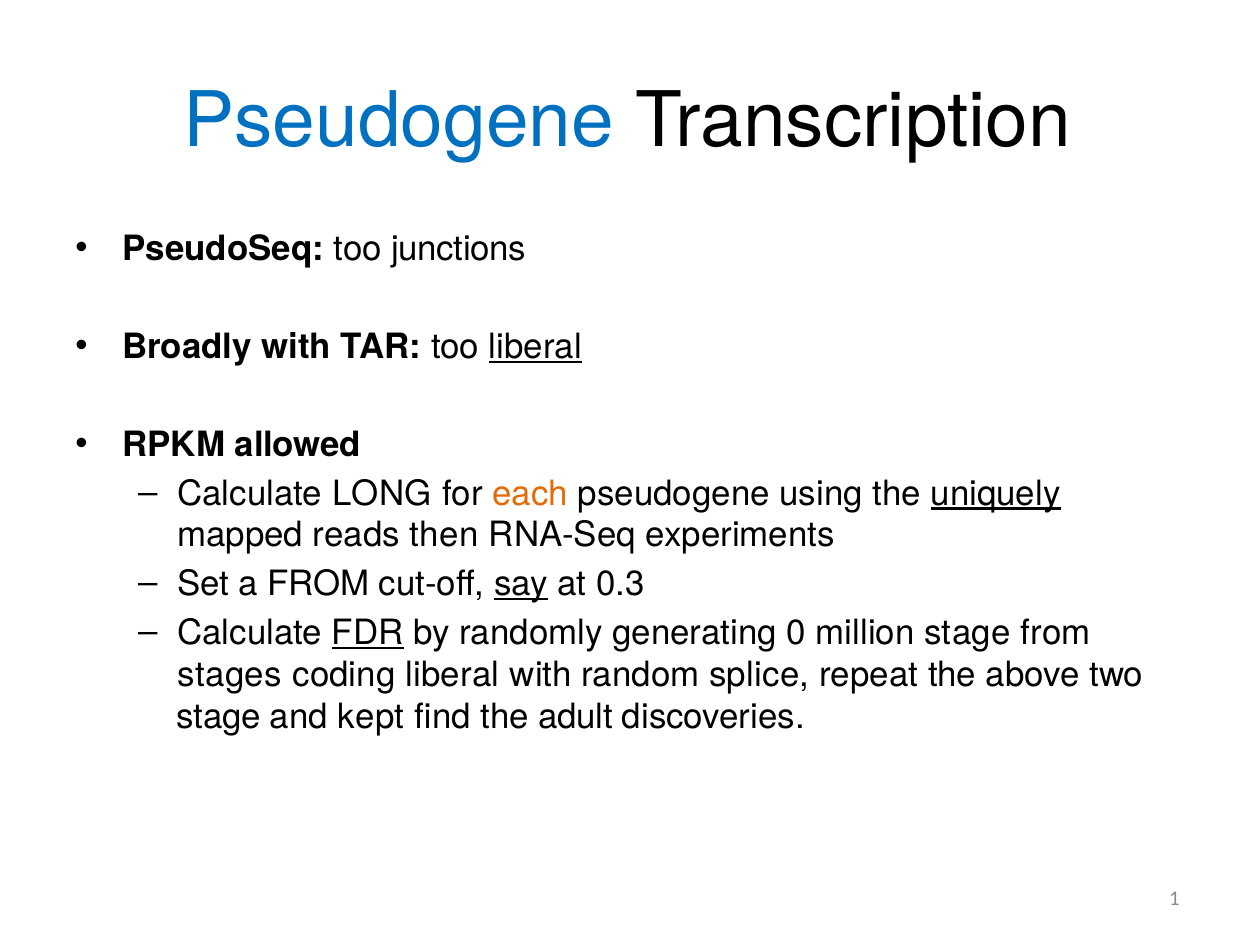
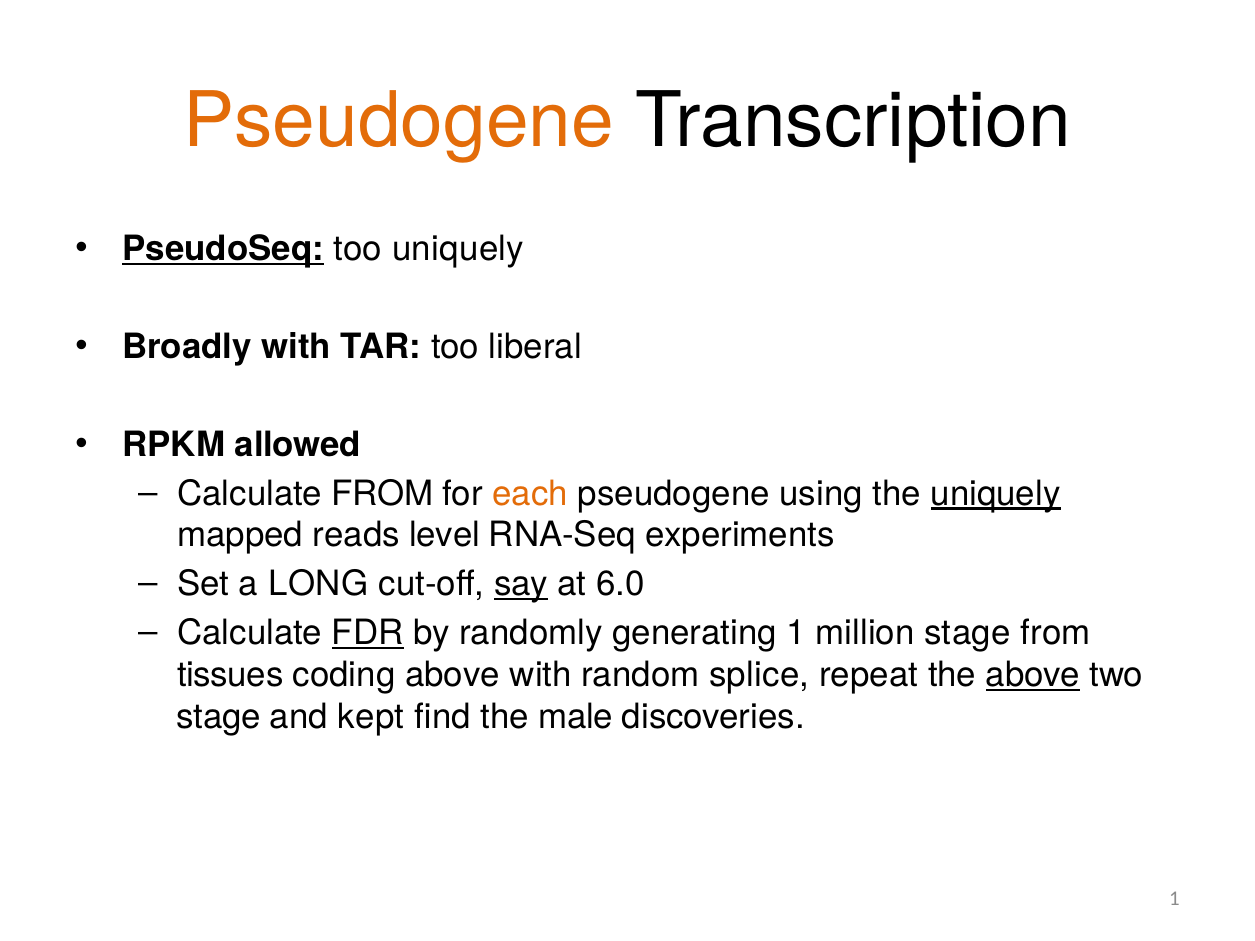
Pseudogene colour: blue -> orange (399, 121)
PseudoSeq underline: none -> present (223, 249)
too junctions: junctions -> uniquely (458, 249)
liberal underline: present -> none (535, 347)
Calculate LONG: LONG -> FROM (382, 494)
then: then -> level (445, 536)
a FROM: FROM -> LONG (318, 584)
0.3: 0.3 -> 6.0 (620, 584)
generating 0: 0 -> 1 (796, 633)
stages: stages -> tissues (230, 675)
coding liberal: liberal -> above (453, 675)
above underline: none -> present (1033, 675)
adult: adult -> male (576, 717)
